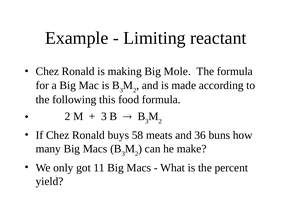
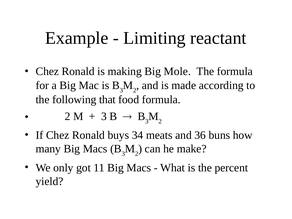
this: this -> that (107, 100)
58: 58 -> 34 (138, 135)
